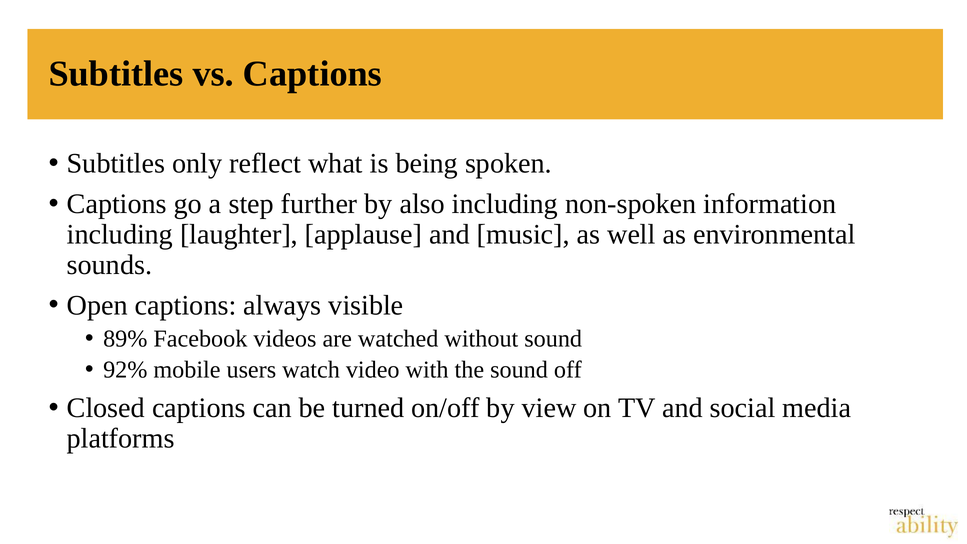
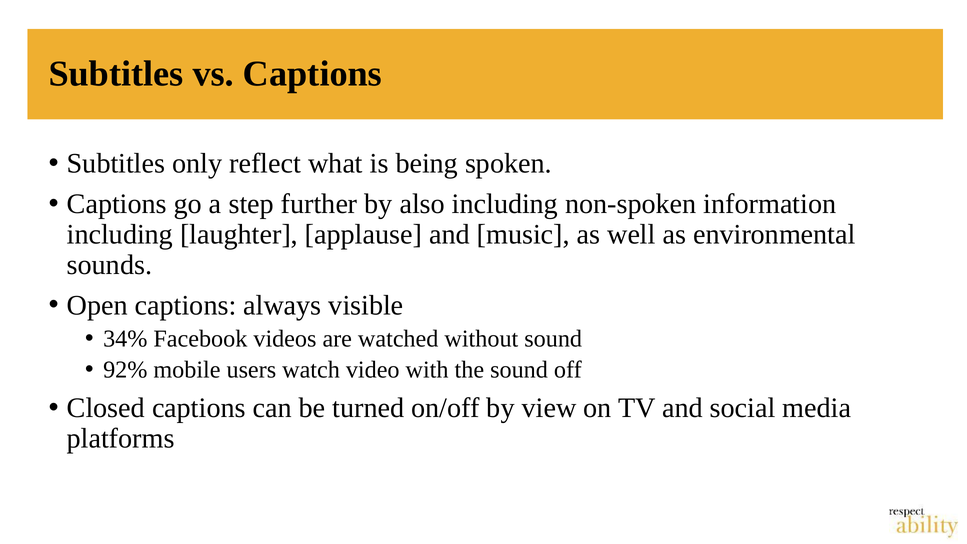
89%: 89% -> 34% (125, 339)
